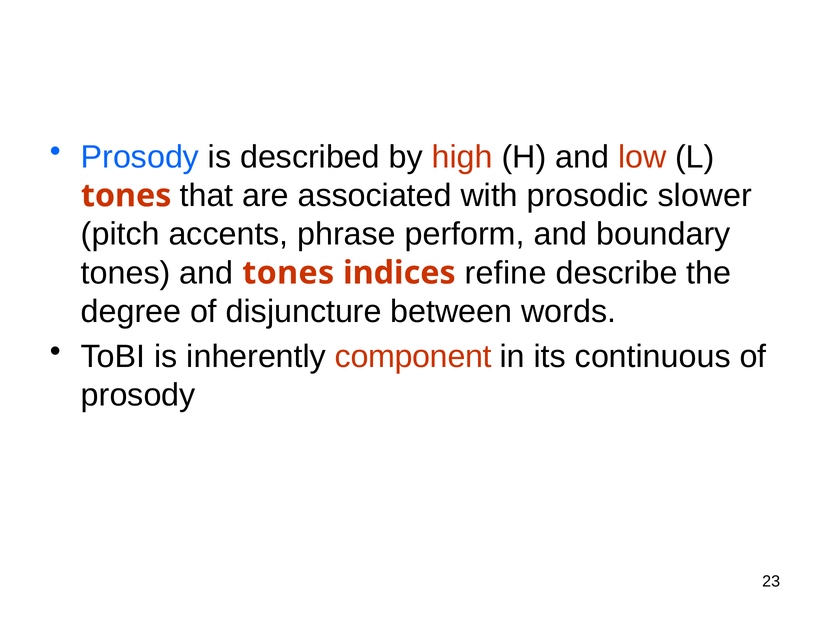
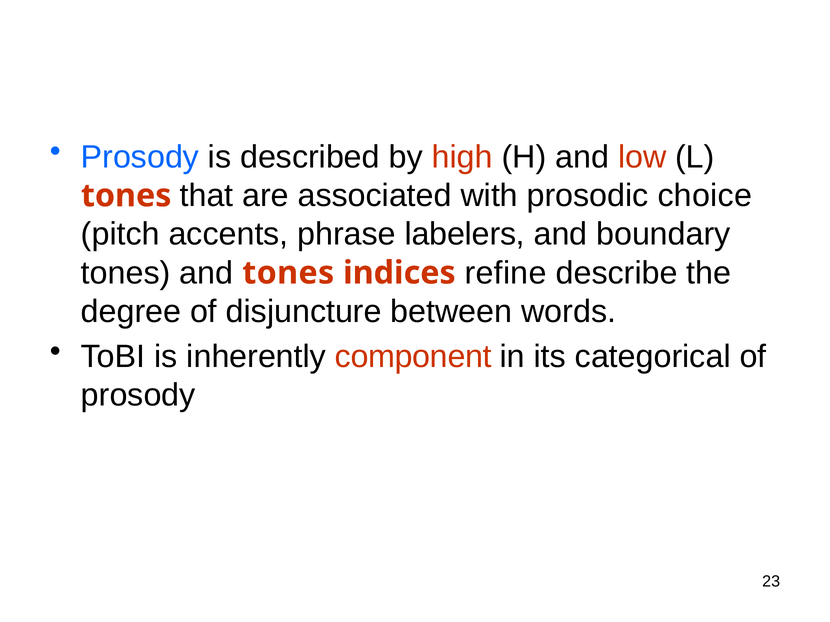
slower: slower -> choice (705, 196)
perform: perform -> labelers (465, 234)
continuous: continuous -> categorical (653, 357)
